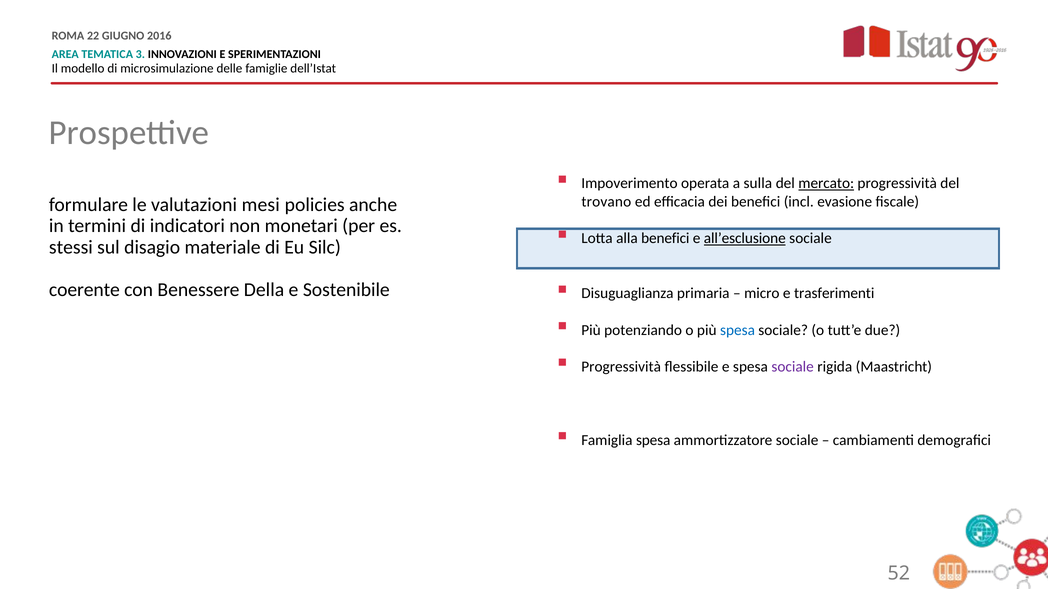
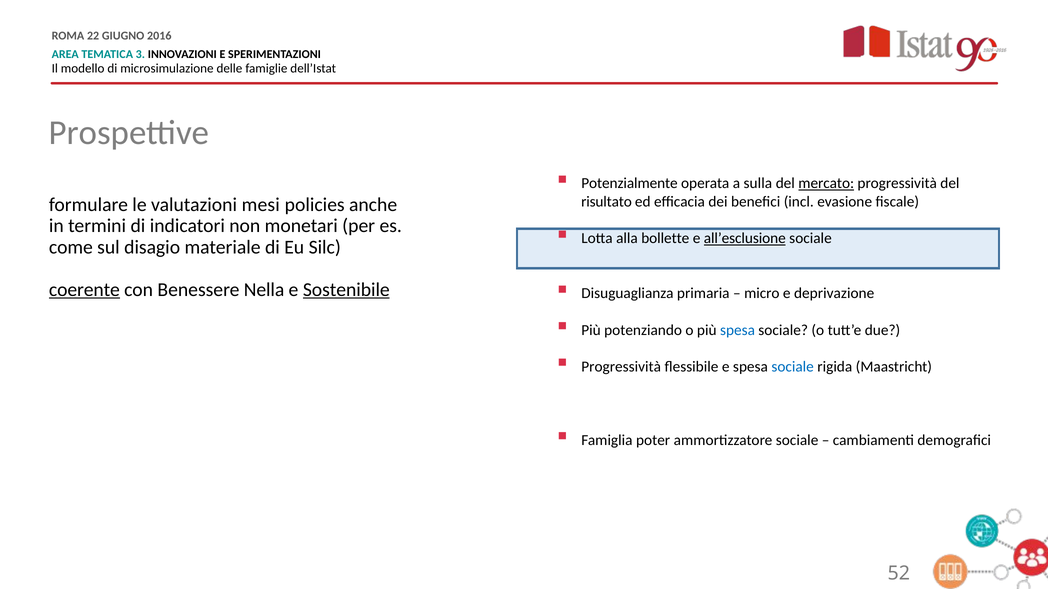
Impoverimento: Impoverimento -> Potenzialmente (630, 184)
trovano: trovano -> risultato (606, 202)
alla benefici: benefici -> bollette (665, 239)
stessi: stessi -> come (71, 247)
trasferimenti: trasferimenti -> deprivazione (834, 294)
coerente underline: none -> present (84, 290)
Della: Della -> Nella (264, 290)
Sostenibile underline: none -> present (346, 290)
sociale colour: purple -> blue (793, 367)
Famiglia spesa: spesa -> poter (653, 440)
